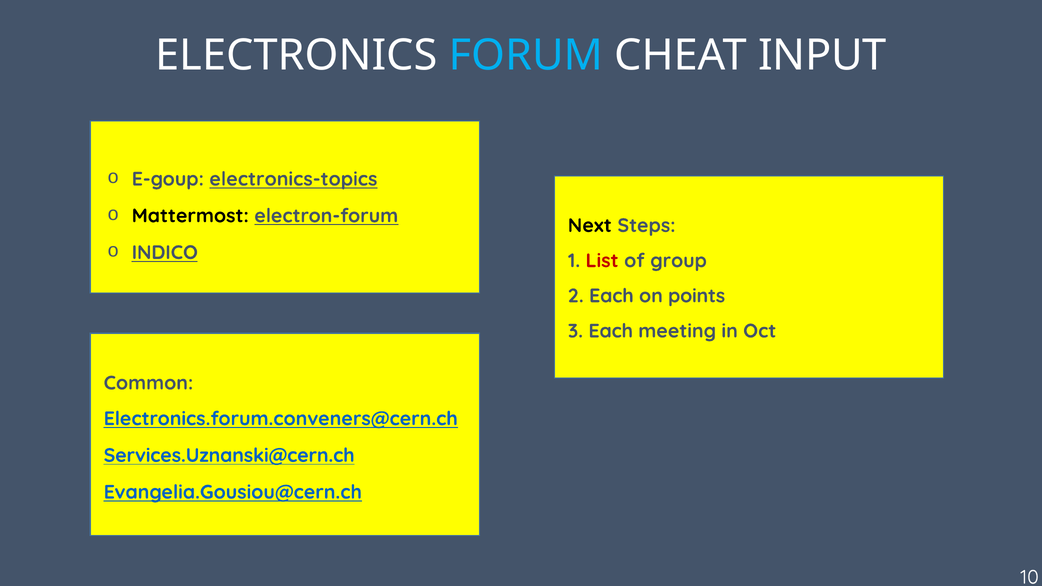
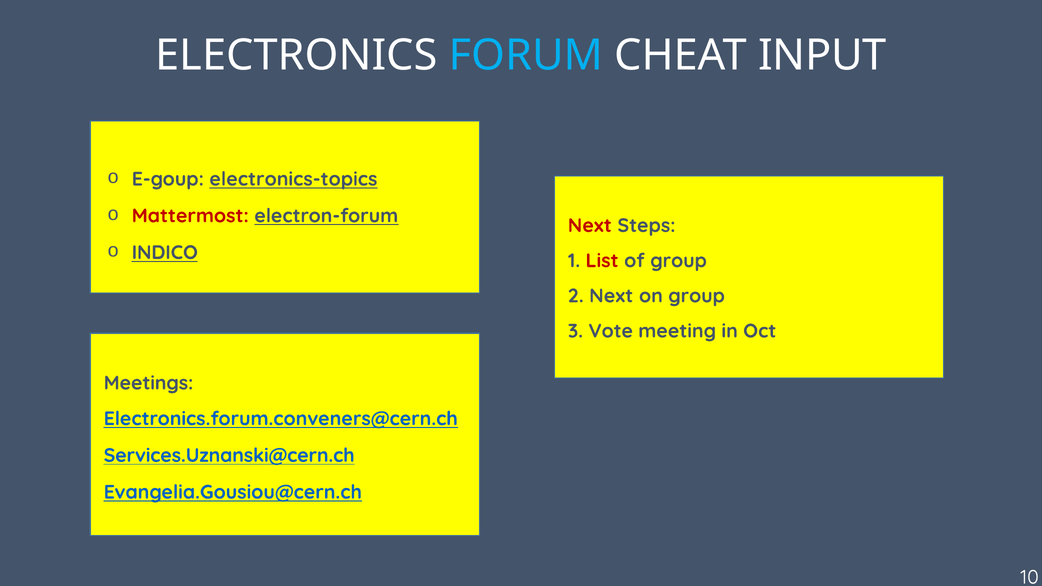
Mattermost colour: black -> red (190, 216)
Next colour: black -> red (590, 226)
2 Each: Each -> Next (611, 296)
on points: points -> group (697, 296)
3 Each: Each -> Vote (611, 331)
Common: Common -> Meetings (149, 383)
